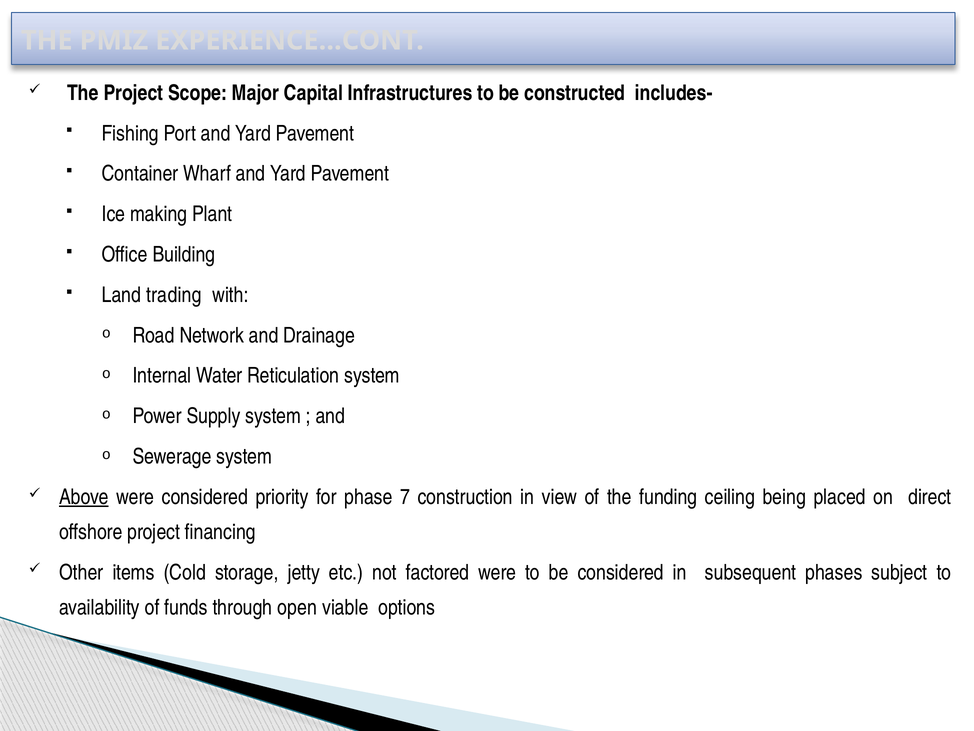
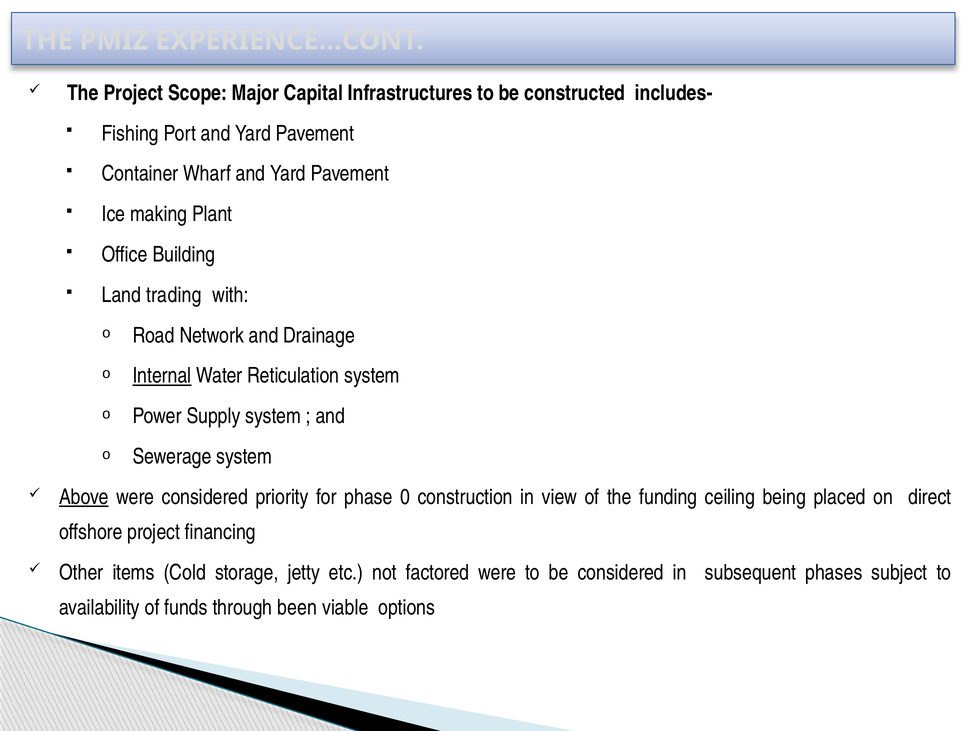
Internal underline: none -> present (162, 376)
7: 7 -> 0 (405, 497)
open: open -> been (297, 607)
